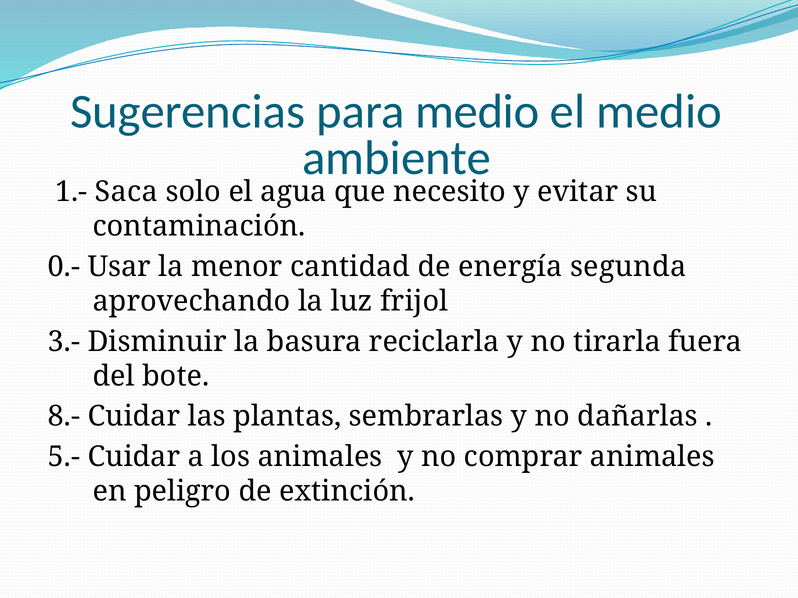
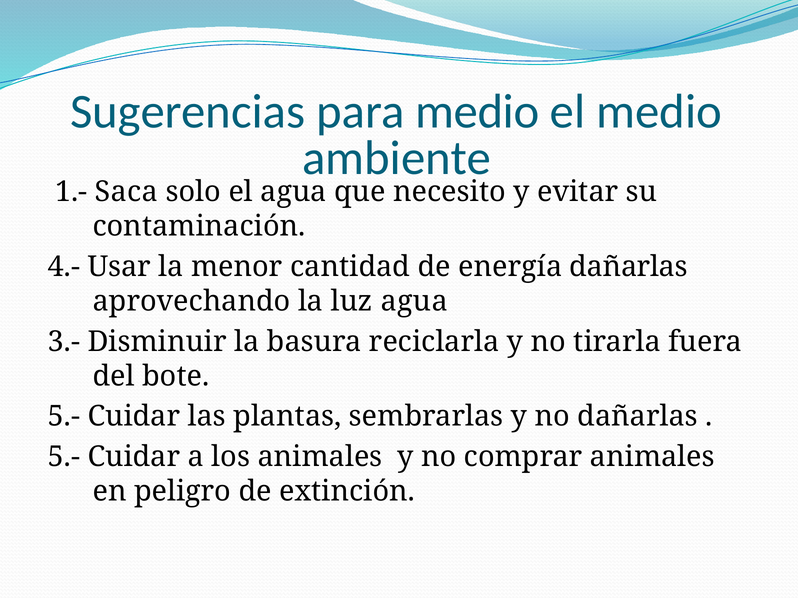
0.-: 0.- -> 4.- (64, 267)
energía segunda: segunda -> dañarlas (629, 267)
luz frijol: frijol -> agua (414, 302)
8.-: 8.- -> 5.- (64, 417)
